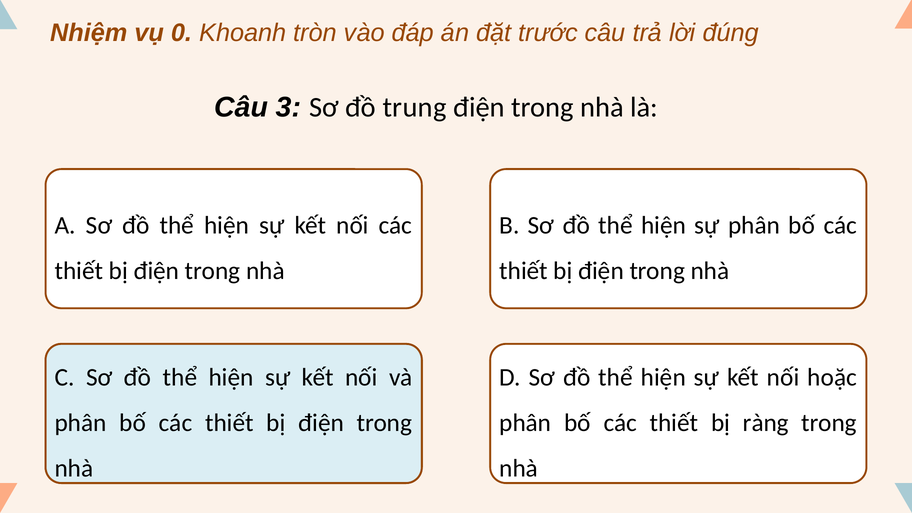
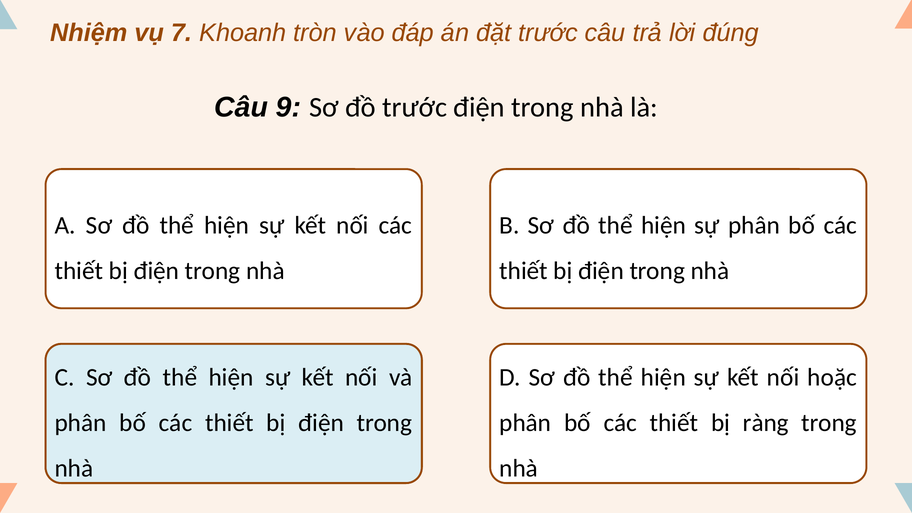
0: 0 -> 7 (181, 33)
3: 3 -> 9 (288, 107)
đồ trung: trung -> trước (415, 107)
